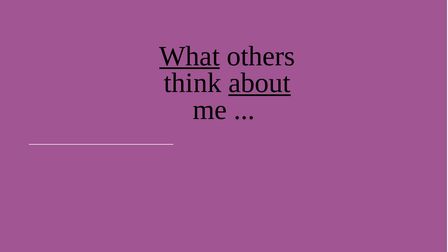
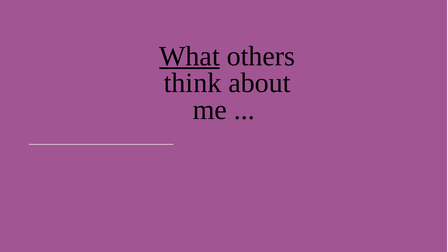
about underline: present -> none (259, 83)
